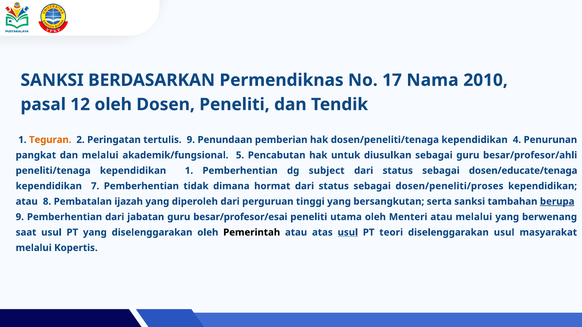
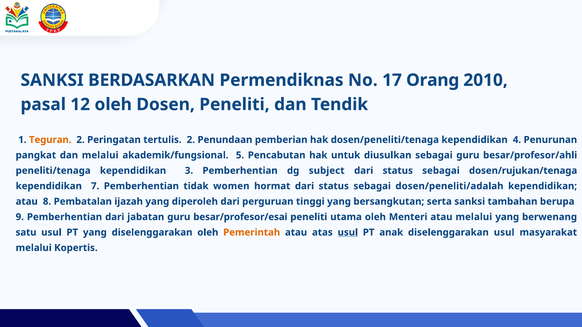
Nama: Nama -> Orang (433, 80)
tertulis 9: 9 -> 2 (191, 140)
kependidikan 1: 1 -> 3 (189, 171)
dosen/educate/tenaga: dosen/educate/tenaga -> dosen/rujukan/tenaga (523, 171)
dimana: dimana -> women (231, 186)
dosen/peneliti/proses: dosen/peneliti/proses -> dosen/peneliti/adalah (449, 186)
berupa underline: present -> none (557, 202)
saat: saat -> satu (26, 233)
Pemerintah colour: black -> orange (252, 233)
teori: teori -> anak (391, 233)
